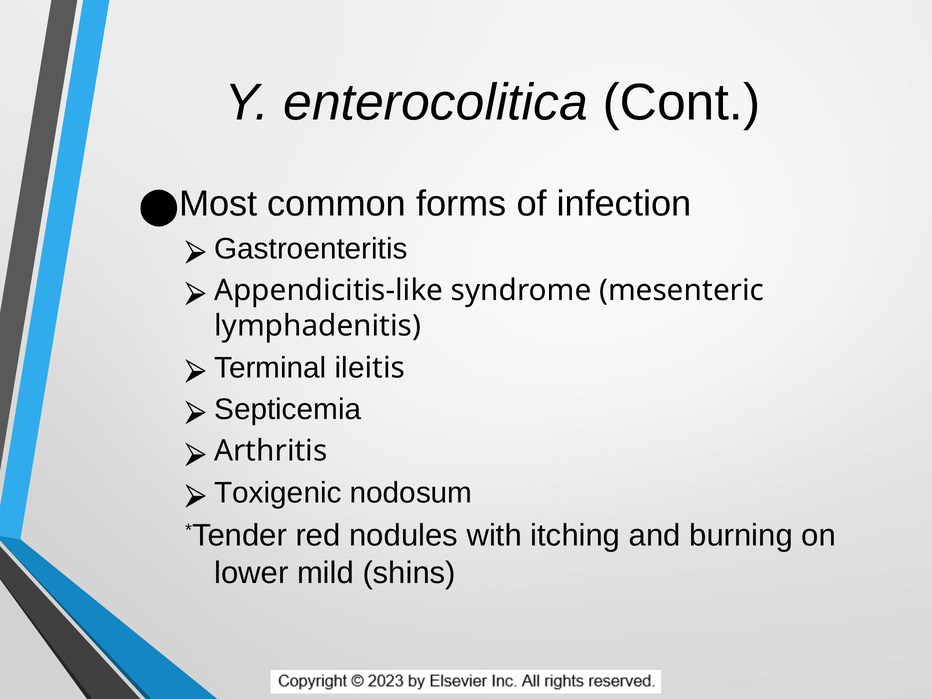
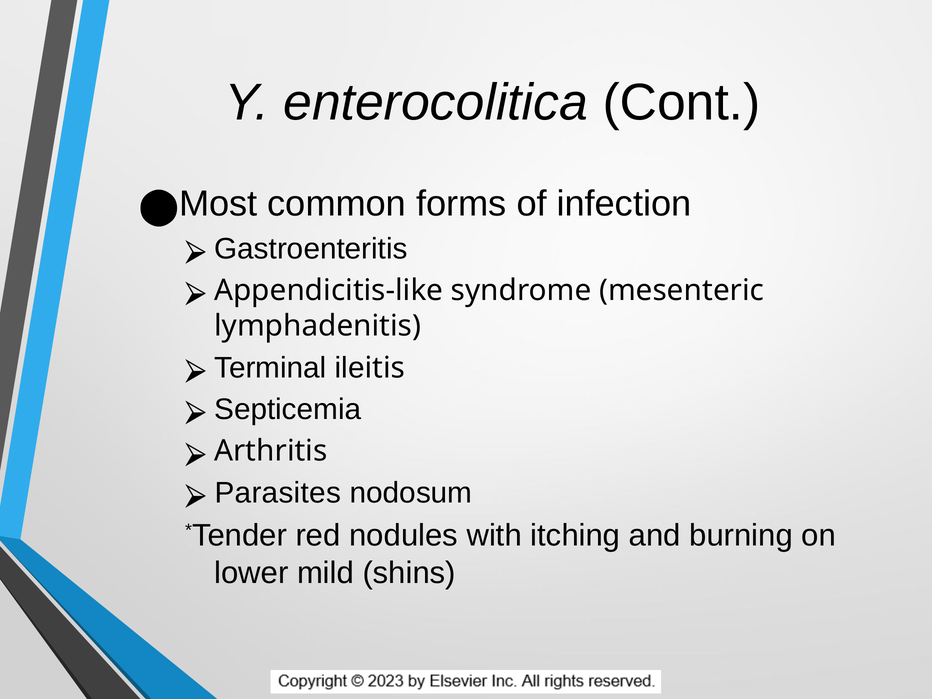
Toxigenic: Toxigenic -> Parasites (278, 493)
